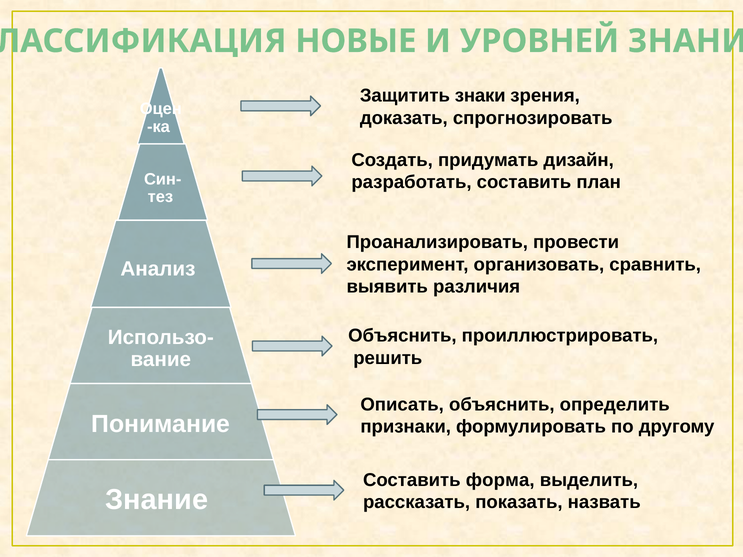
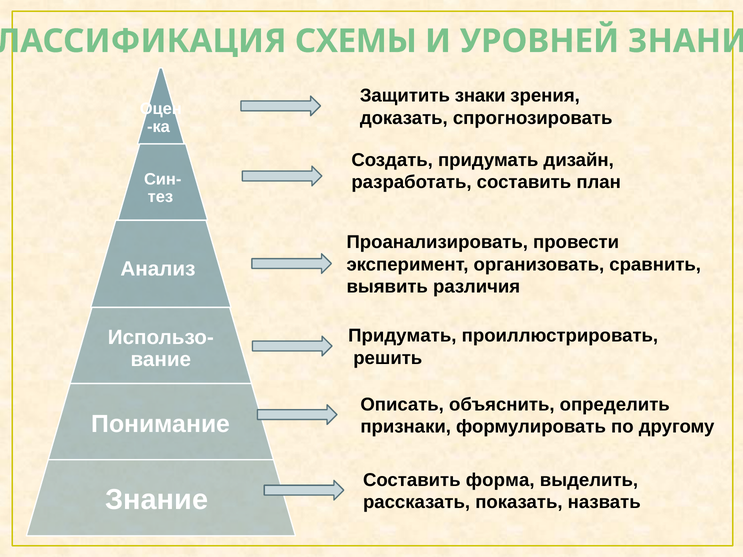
НОВЫЕ: НОВЫЕ -> СХЕМЫ (356, 41)
Объяснить: Объяснить -> Придумать (402, 336)
